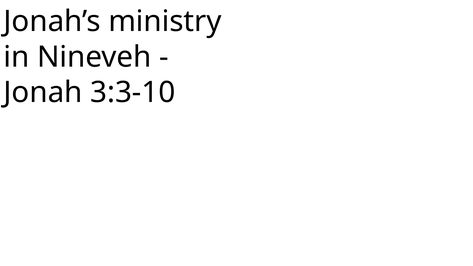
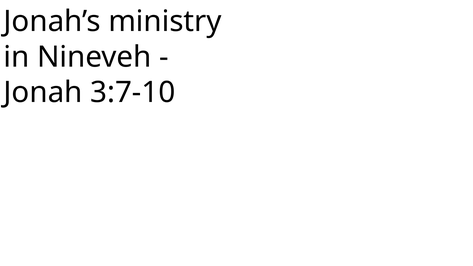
3:3-10: 3:3-10 -> 3:7-10 (133, 92)
